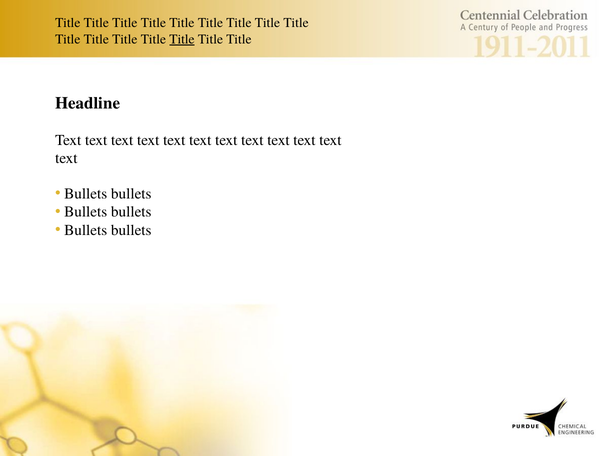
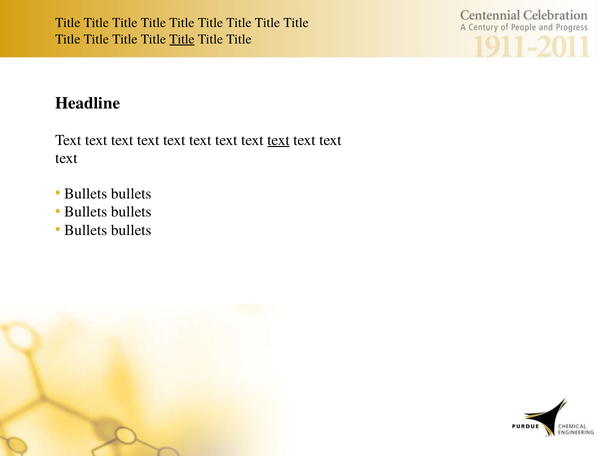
text underline: none -> present (278, 140)
